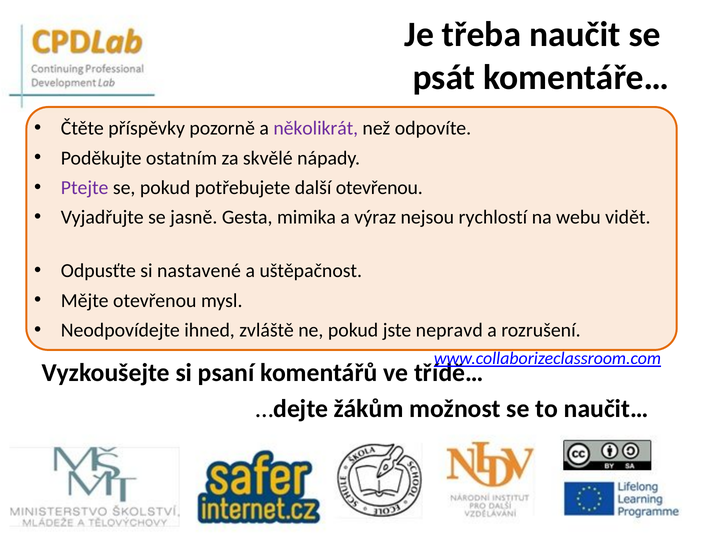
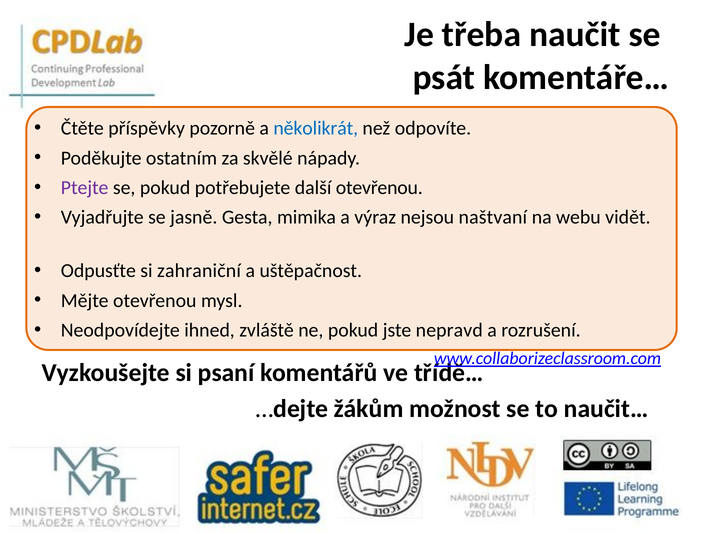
několikrát colour: purple -> blue (316, 128)
rychlostí: rychlostí -> naštvaní (493, 217)
nastavené: nastavené -> zahraniční (199, 271)
